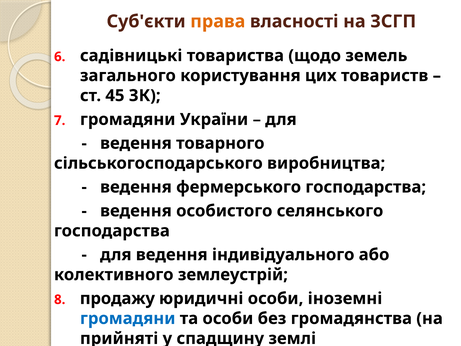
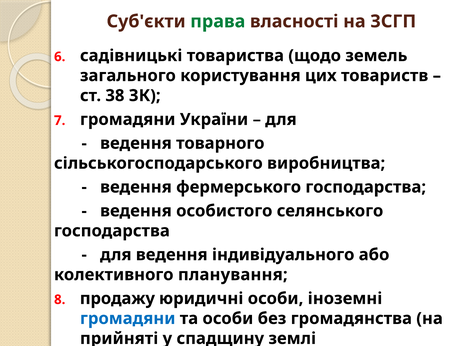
права colour: orange -> green (218, 21)
45: 45 -> 38 (115, 96)
землеустрій: землеустрій -> планування (233, 274)
